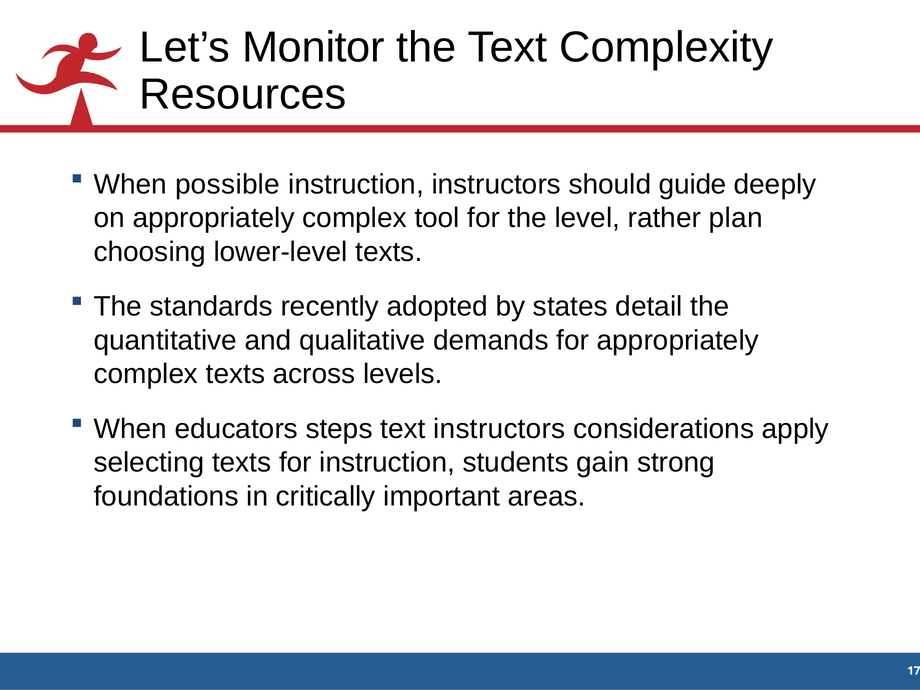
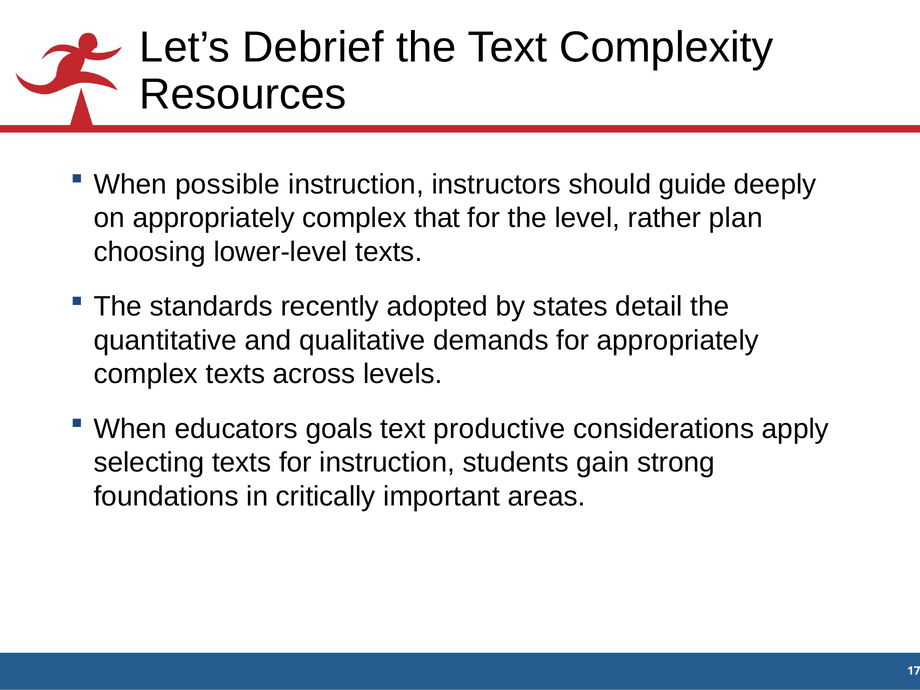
Monitor: Monitor -> Debrief (313, 48)
tool: tool -> that (437, 218)
steps: steps -> goals (339, 429)
text instructors: instructors -> productive (499, 429)
